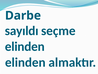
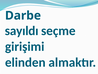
elinden: elinden -> girişimi (25, 46)
